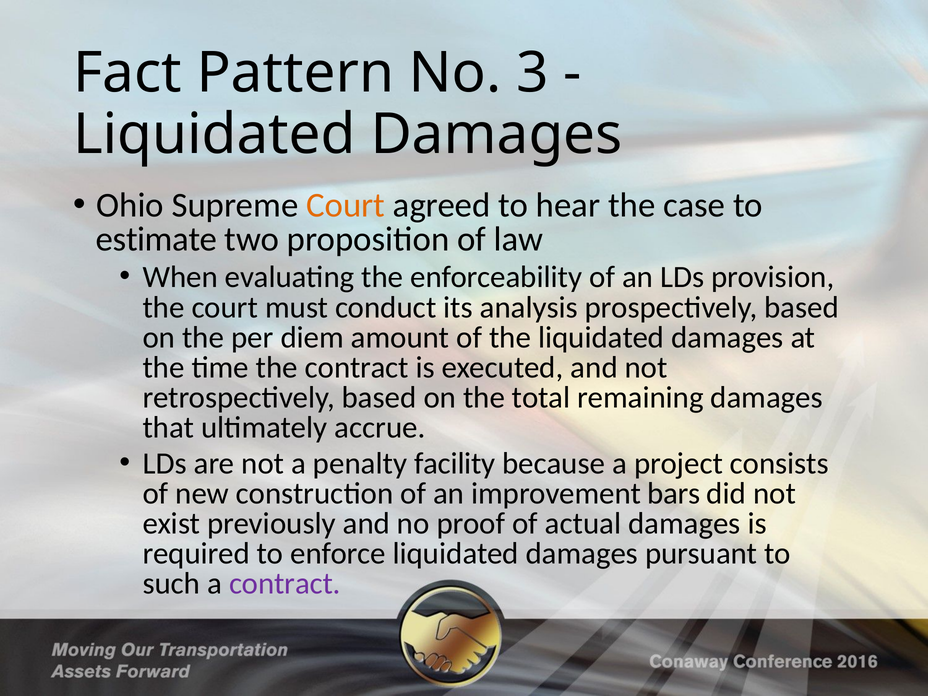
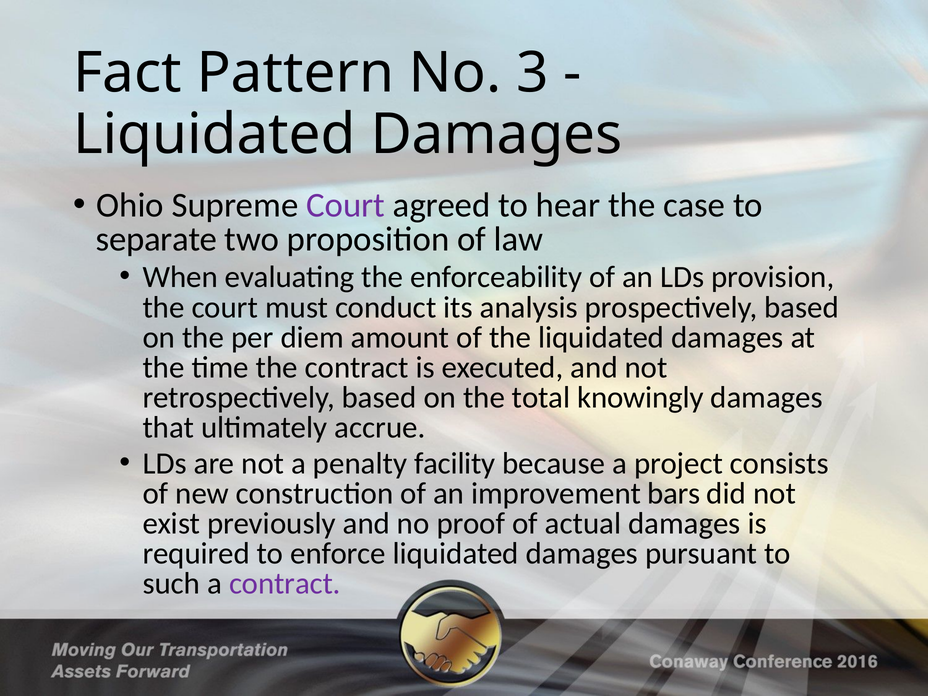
Court colour: orange -> purple (346, 205)
estimate: estimate -> separate (157, 239)
remaining: remaining -> knowingly (640, 398)
